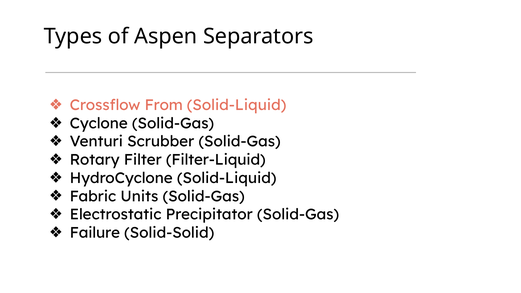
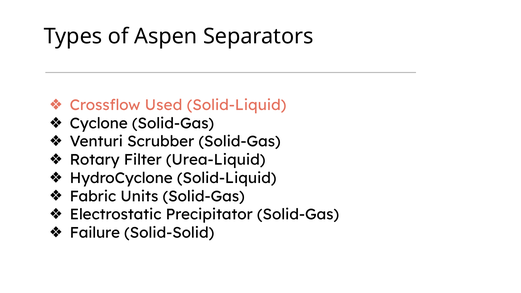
From: From -> Used (164, 105)
Filter-Liquid: Filter-Liquid -> Urea-Liquid (216, 160)
